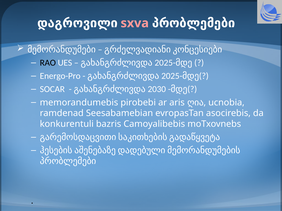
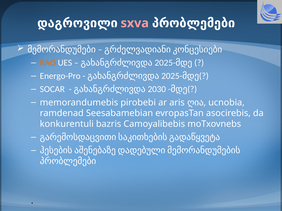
RAO colour: black -> orange (48, 63)
